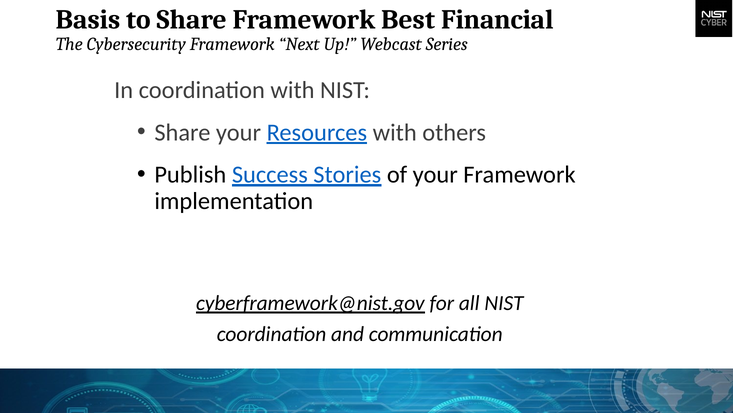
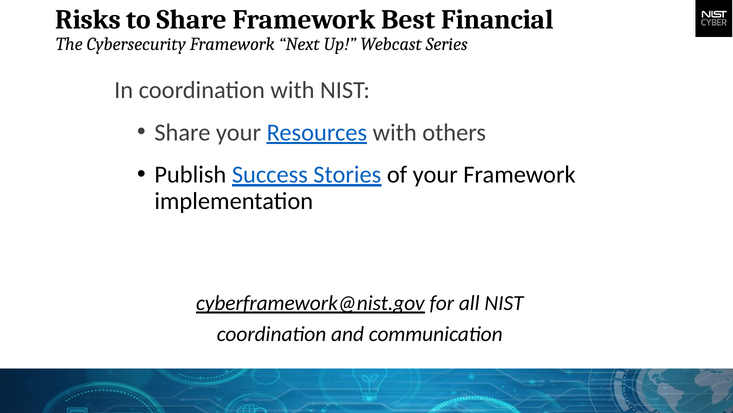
Basis: Basis -> Risks (88, 19)
